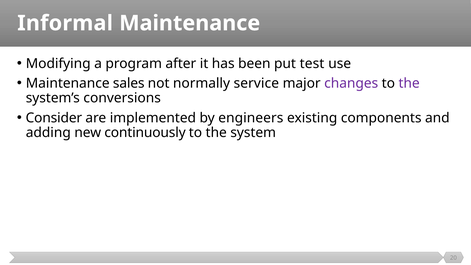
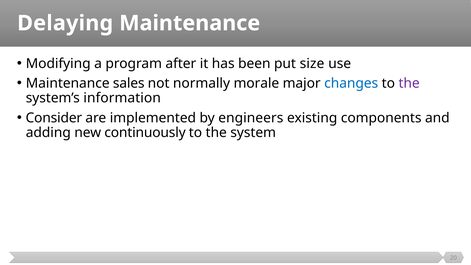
Informal: Informal -> Delaying (65, 23)
test: test -> size (312, 63)
service: service -> morale (256, 83)
changes colour: purple -> blue (351, 83)
conversions: conversions -> information (122, 98)
